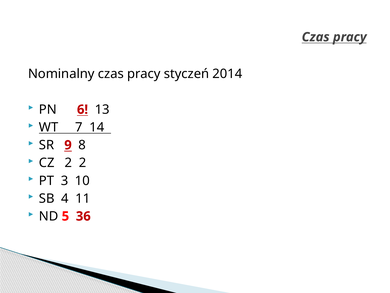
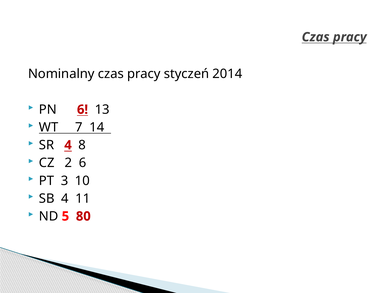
SR 9: 9 -> 4 (68, 145)
2 2: 2 -> 6 (83, 163)
36: 36 -> 80 (83, 216)
